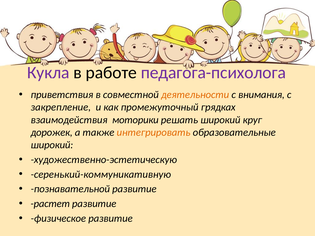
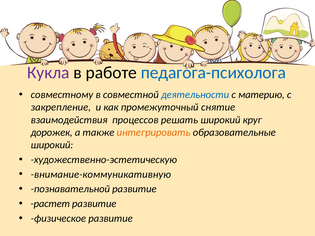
педагога-психолога colour: purple -> blue (213, 73)
приветствия: приветствия -> совместному (62, 95)
деятельности colour: orange -> blue (195, 95)
внимания: внимания -> материю (261, 95)
грядках: грядках -> снятие (218, 107)
моторики: моторики -> процессов (135, 120)
серенький-коммуникативную: серенький-коммуникативную -> внимание-коммуникативную (101, 175)
